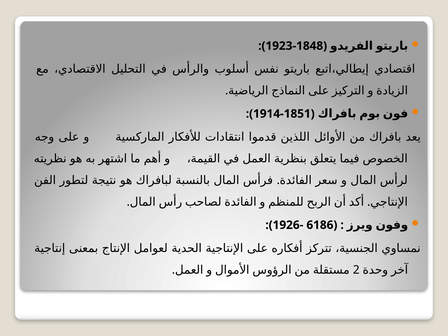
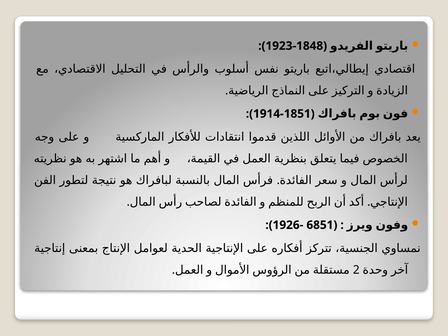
6186: 6186 -> 6851 (320, 225)
